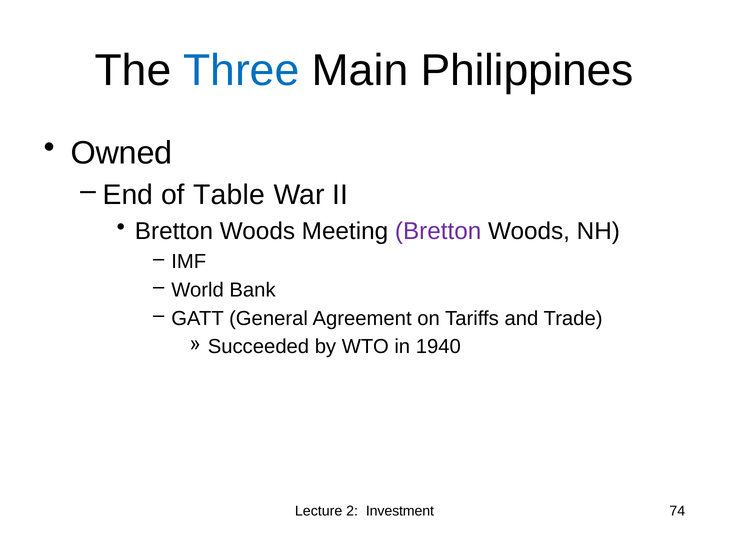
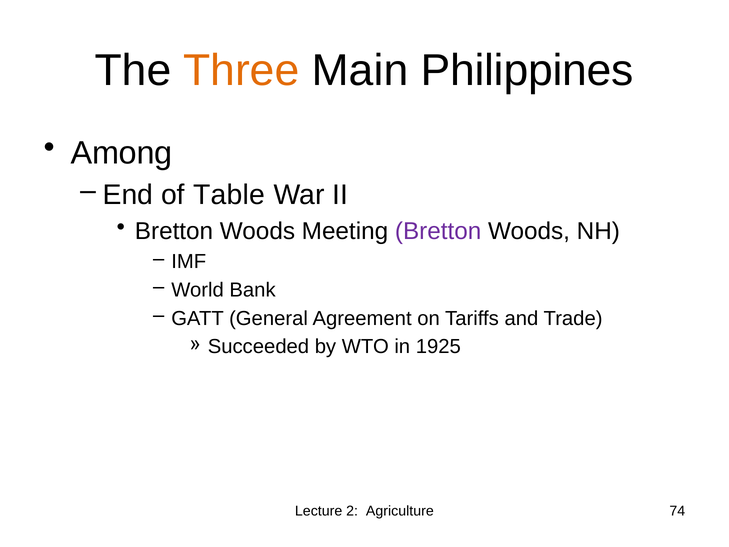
Three colour: blue -> orange (241, 71)
Owned: Owned -> Among (122, 153)
1940: 1940 -> 1925 (438, 347)
Investment: Investment -> Agriculture (400, 511)
